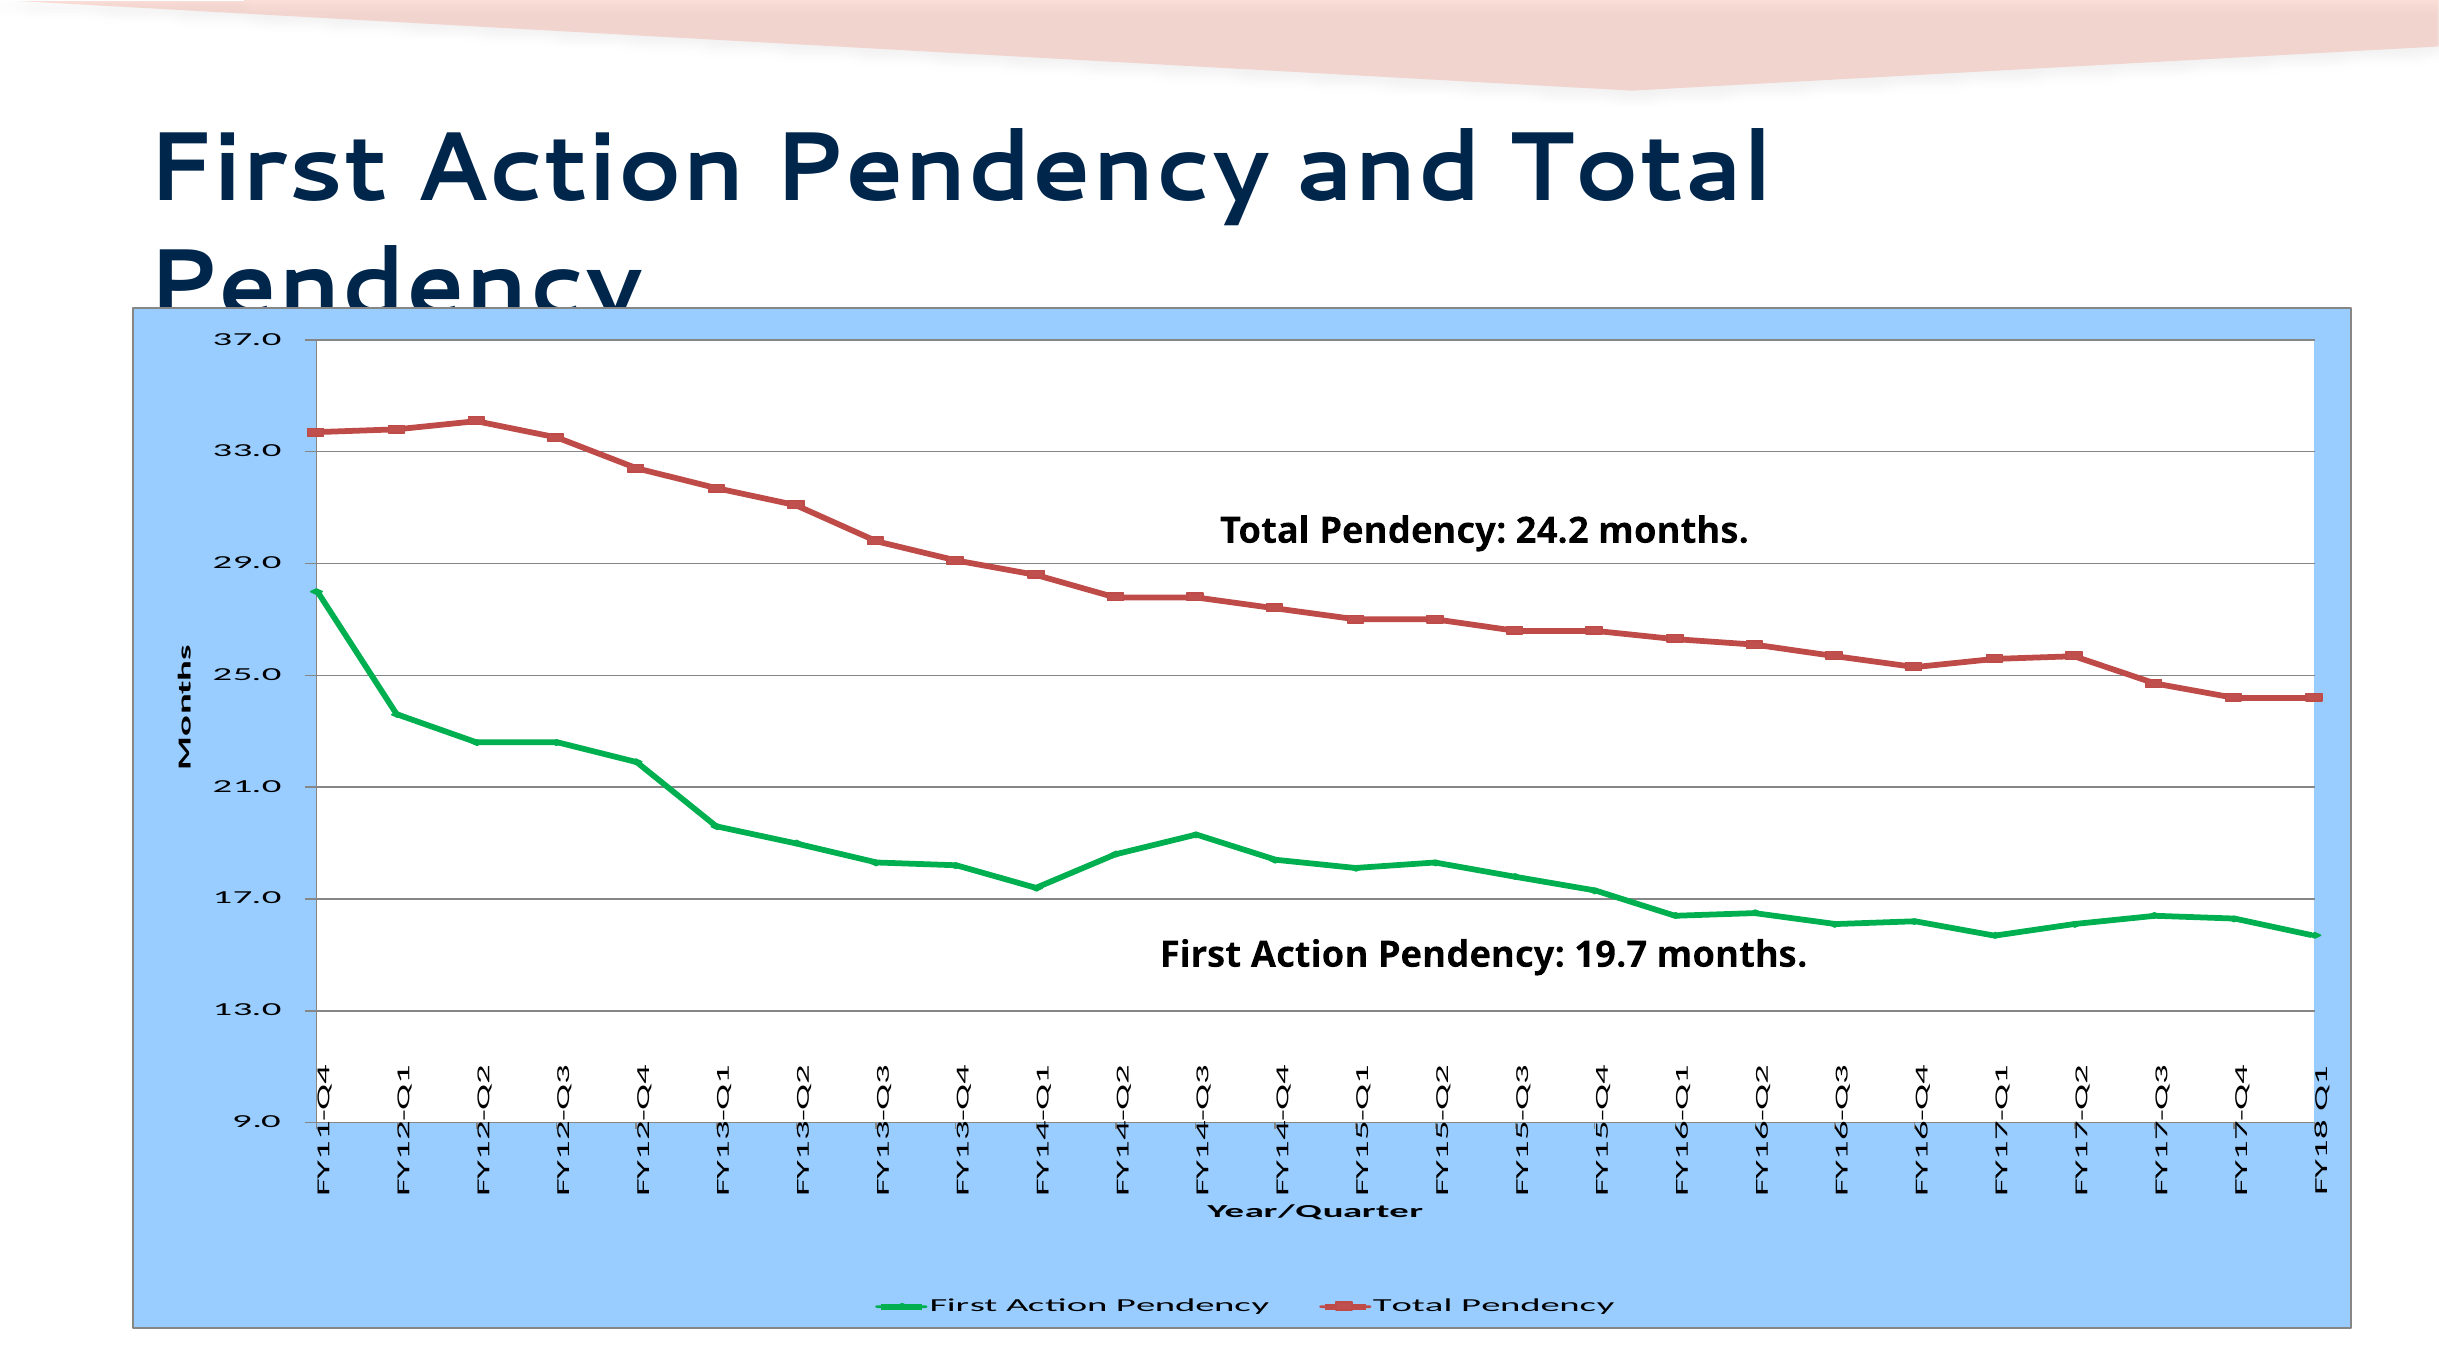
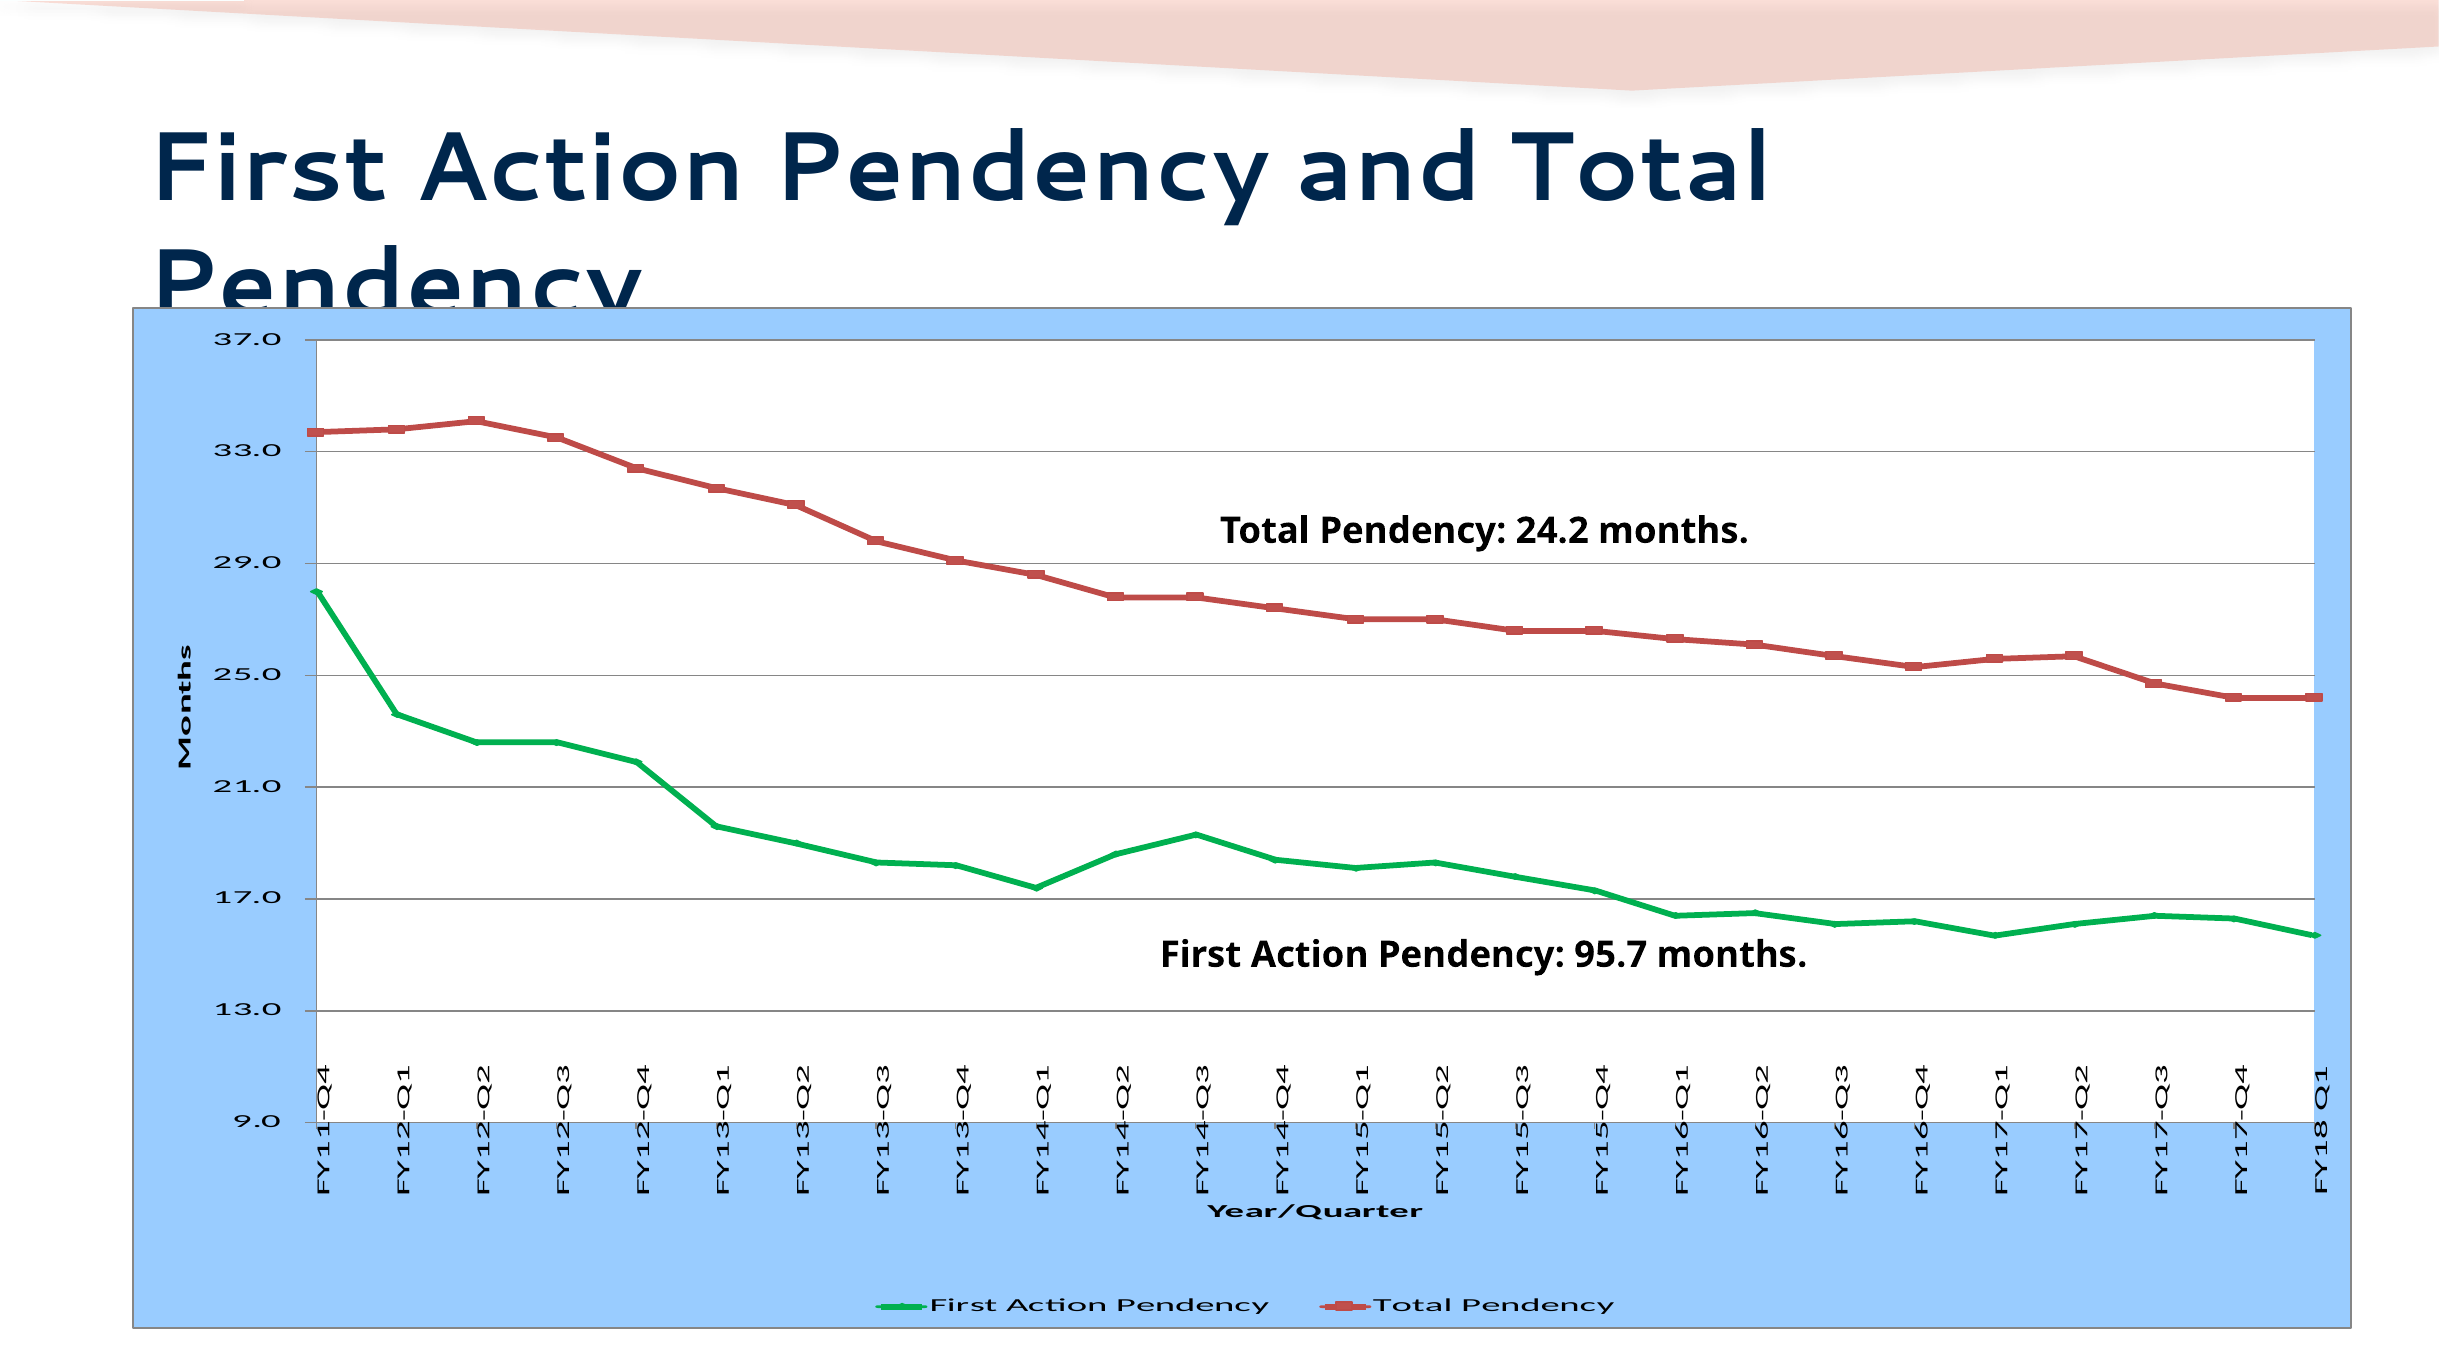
19.7: 19.7 -> 95.7 (1611, 955)
